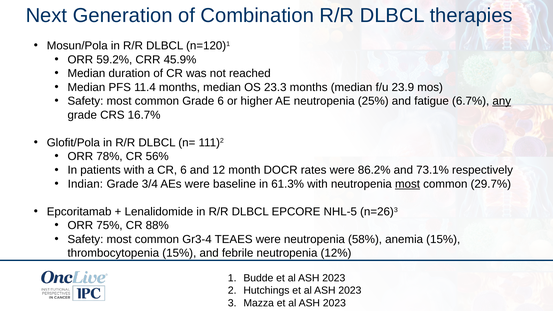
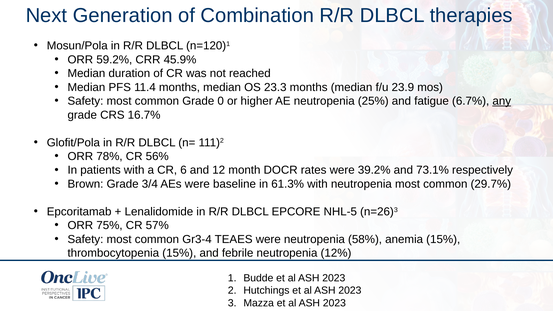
Grade 6: 6 -> 0 (221, 101)
86.2%: 86.2% -> 39.2% (374, 170)
Indian: Indian -> Brown (85, 184)
most underline: present -> none (407, 184)
88%: 88% -> 57% (157, 226)
